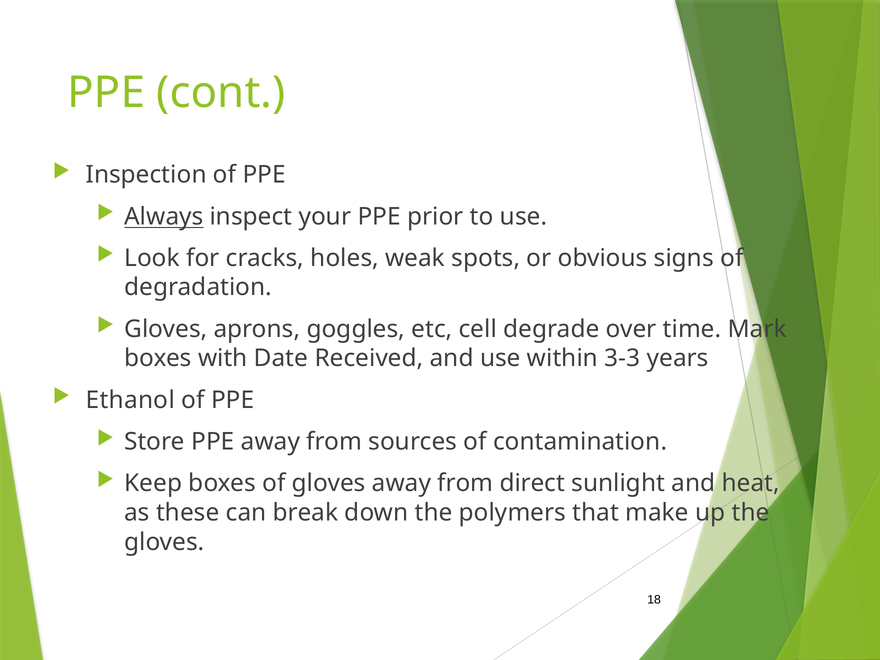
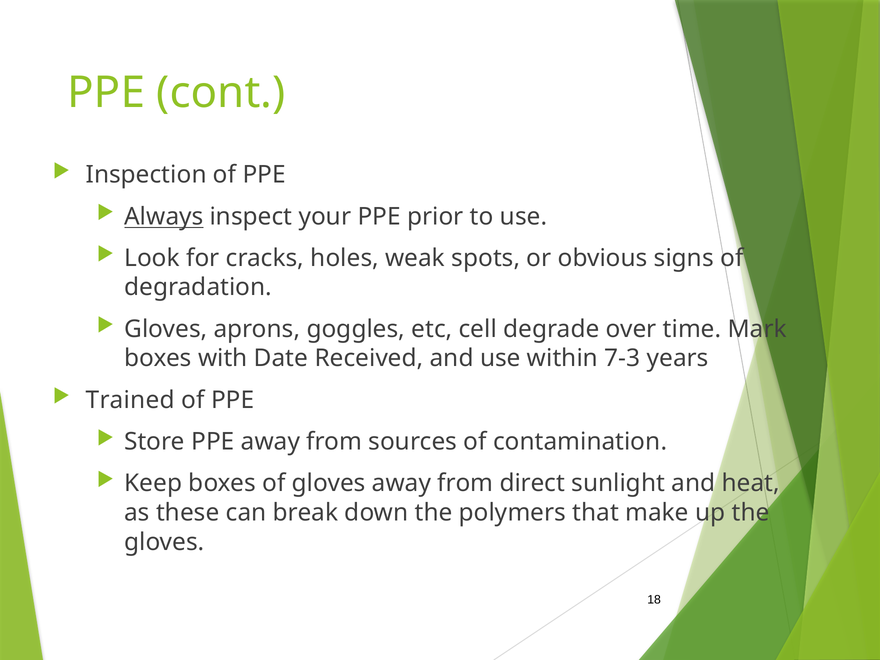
3-3: 3-3 -> 7-3 (622, 358)
Ethanol: Ethanol -> Trained (130, 400)
